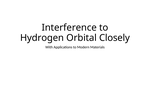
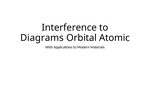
Hydrogen: Hydrogen -> Diagrams (42, 37)
Closely: Closely -> Atomic (114, 37)
